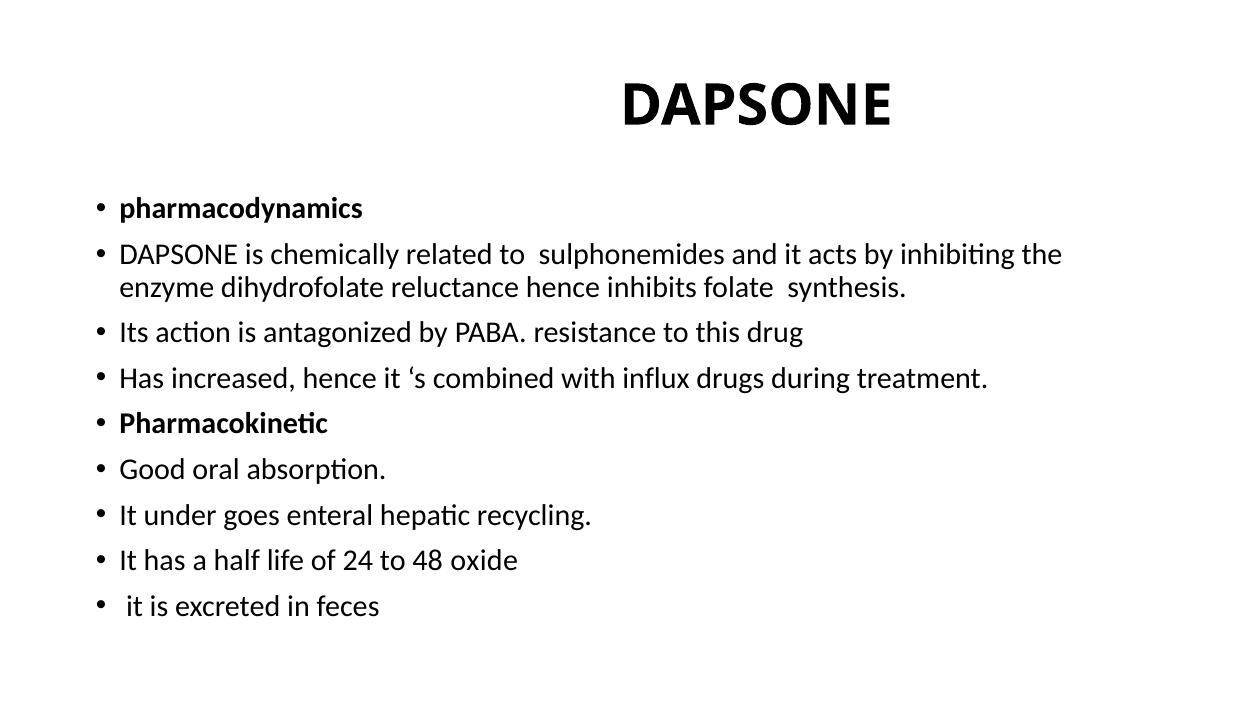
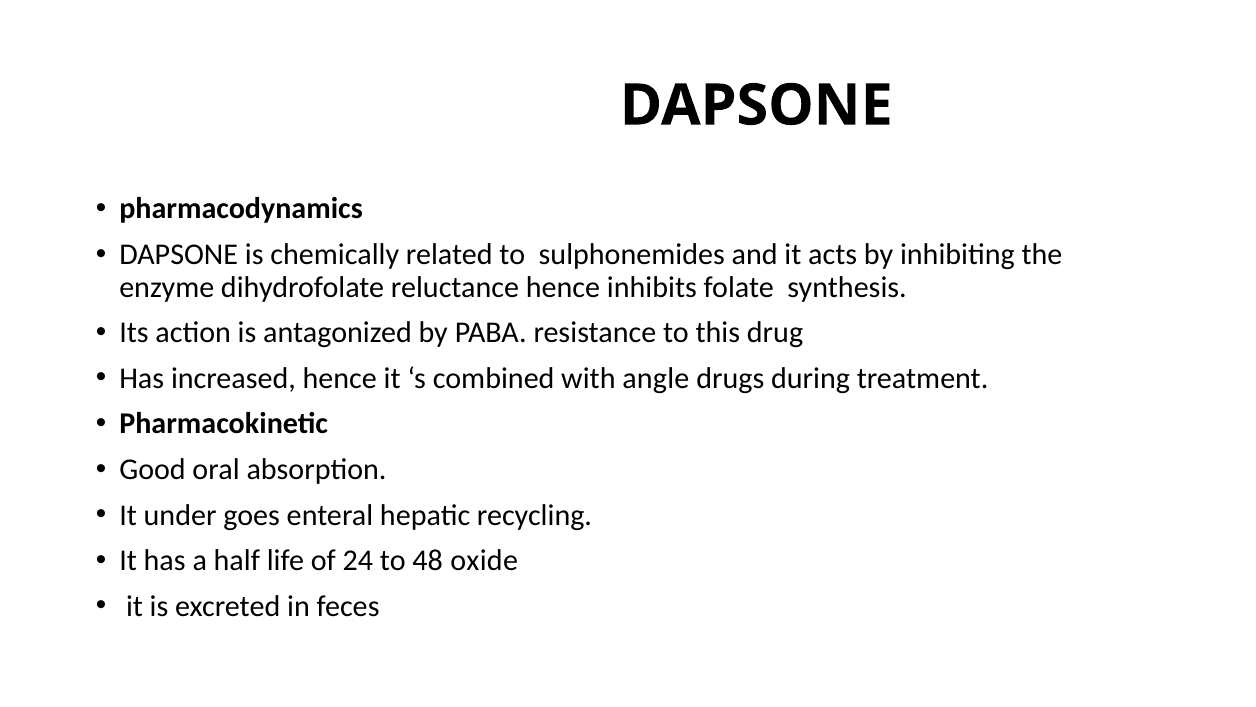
influx: influx -> angle (656, 378)
